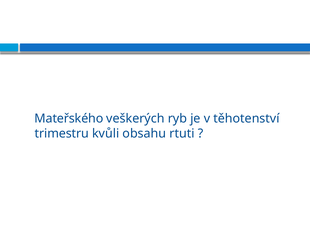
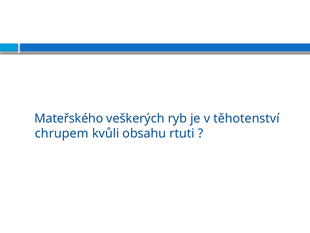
trimestru: trimestru -> chrupem (62, 133)
